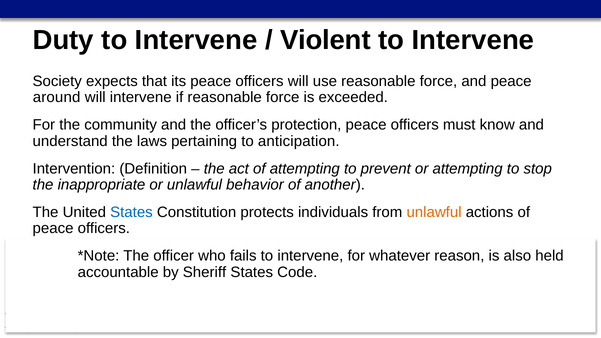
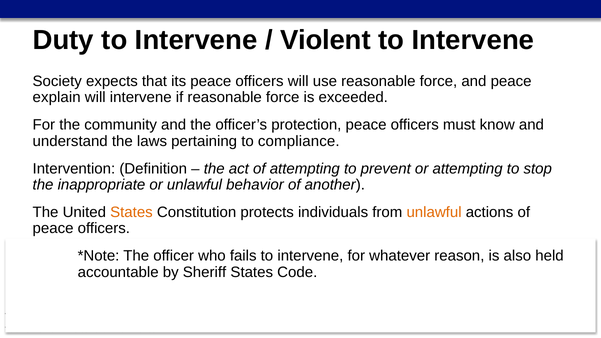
around: around -> explain (57, 97)
anticipation: anticipation -> compliance (299, 141)
States colour: blue -> orange (131, 212)
